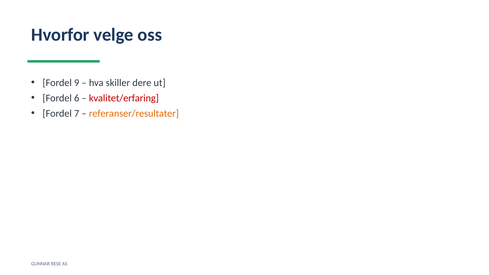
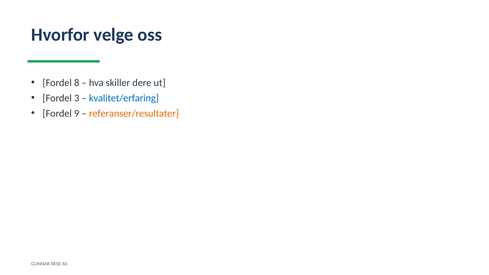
9: 9 -> 8 (77, 83)
6: 6 -> 3 (77, 98)
kvalitet/erfaring colour: red -> blue (124, 98)
7: 7 -> 9 (77, 113)
